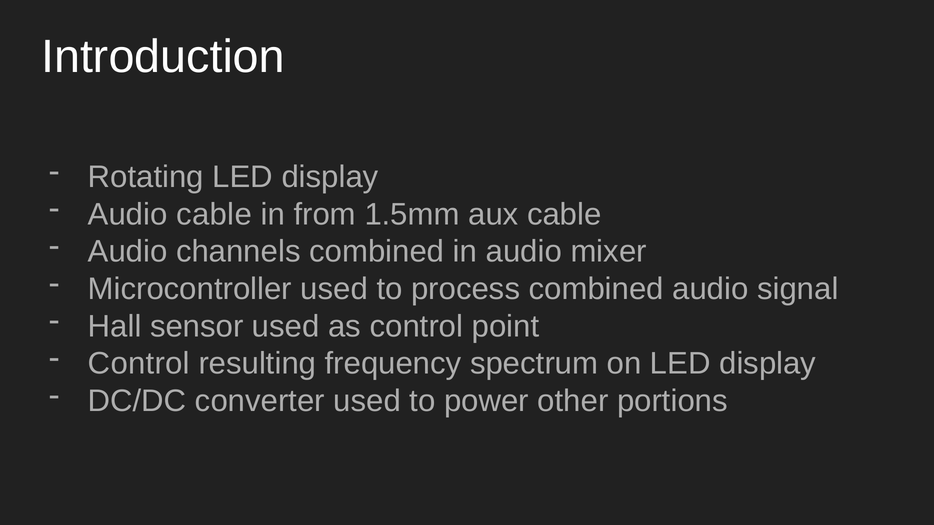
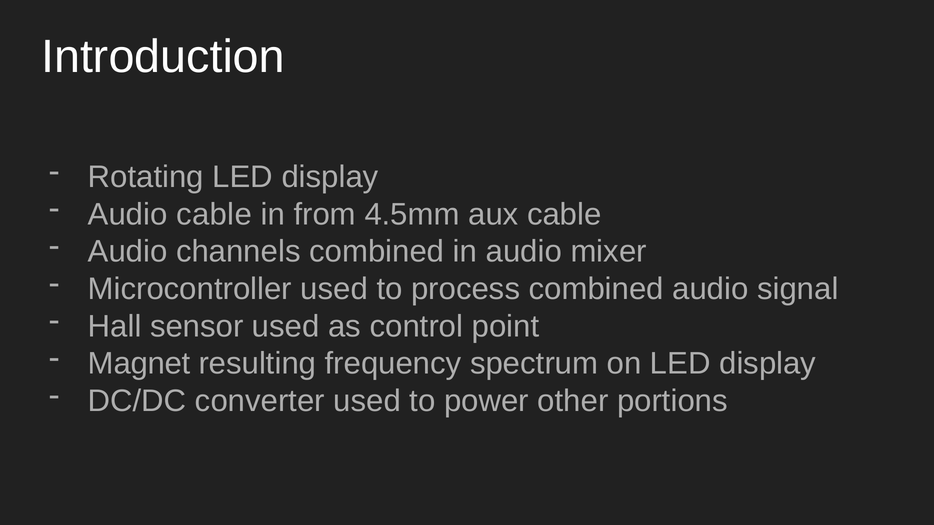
1.5mm: 1.5mm -> 4.5mm (412, 214)
Control: Control -> Magnet (139, 364)
